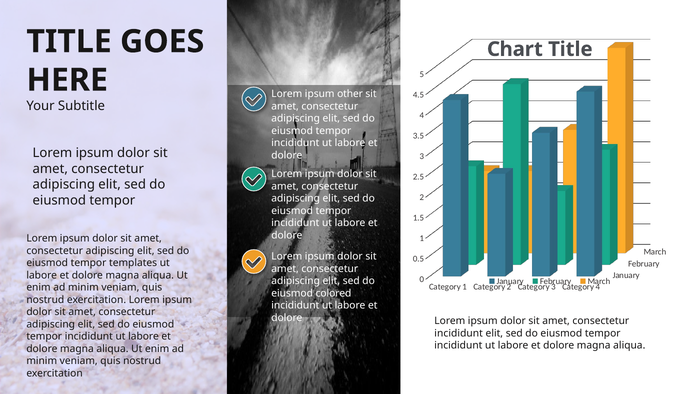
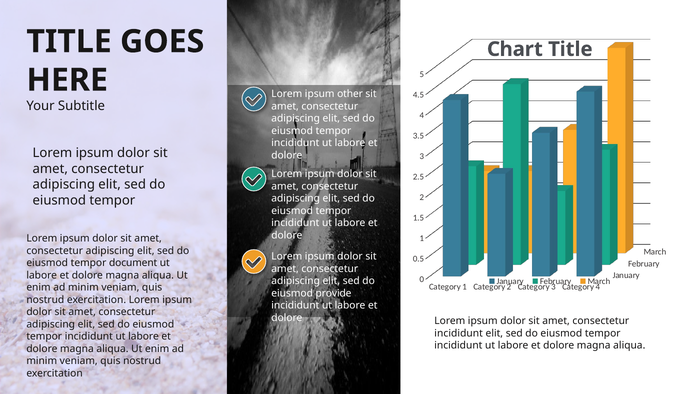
templates: templates -> document (133, 263)
colored: colored -> provide (334, 293)
